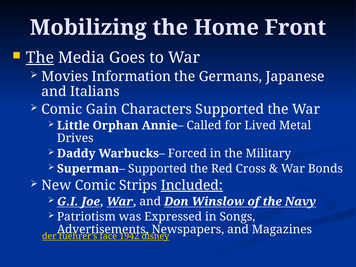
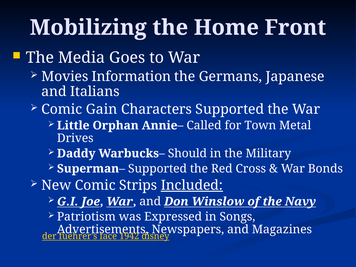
The underline: present -> none (40, 58)
Lived: Lived -> Town (260, 125)
Forced: Forced -> Should (187, 153)
